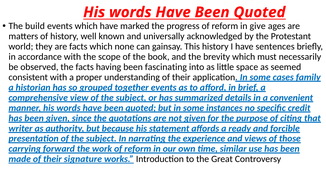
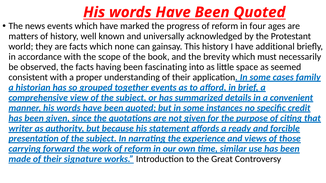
build: build -> news (35, 26)
give: give -> four (258, 26)
sentences: sentences -> additional (275, 47)
